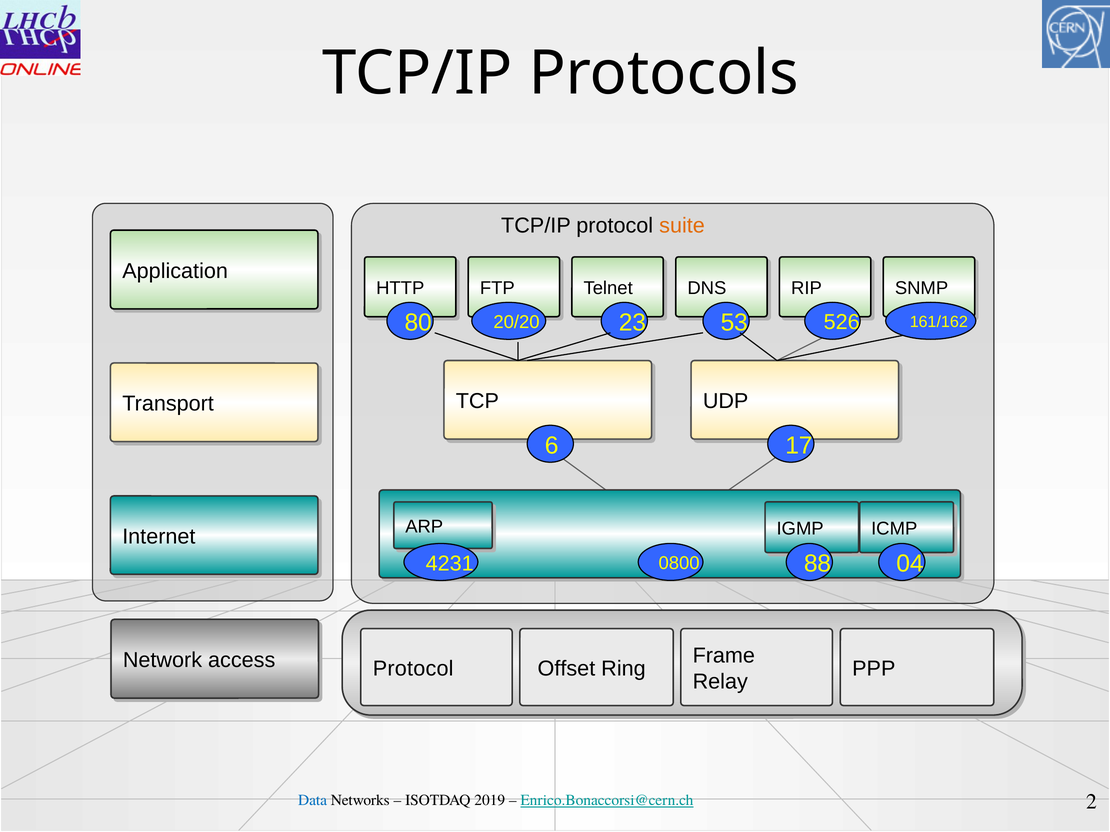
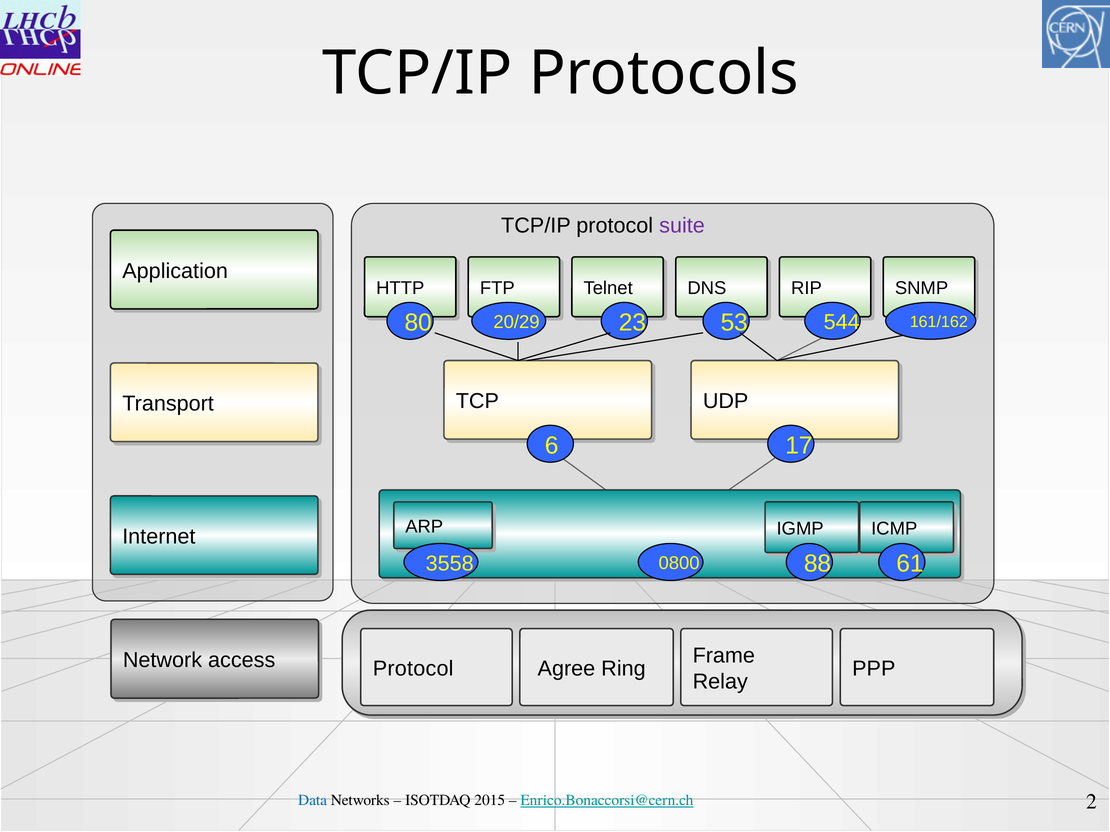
suite colour: orange -> purple (682, 226)
526: 526 -> 544 (842, 323)
20/20: 20/20 -> 20/29 (517, 322)
4231: 4231 -> 3558 (450, 564)
04: 04 -> 61 (910, 564)
Offset: Offset -> Agree (566, 669)
2019: 2019 -> 2015 (490, 801)
